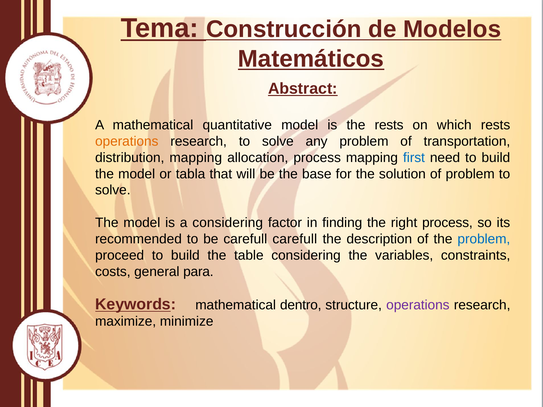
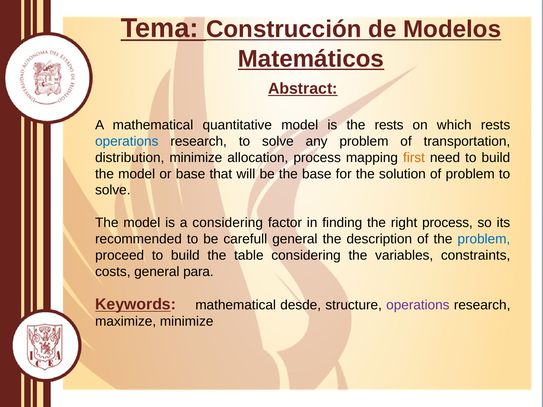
operations colour: orange -> blue (127, 141)
distribution mapping: mapping -> minimize (196, 158)
first colour: blue -> orange (414, 158)
or tabla: tabla -> base (191, 174)
carefull carefull: carefull -> general (295, 239)
dentro: dentro -> desde (301, 305)
